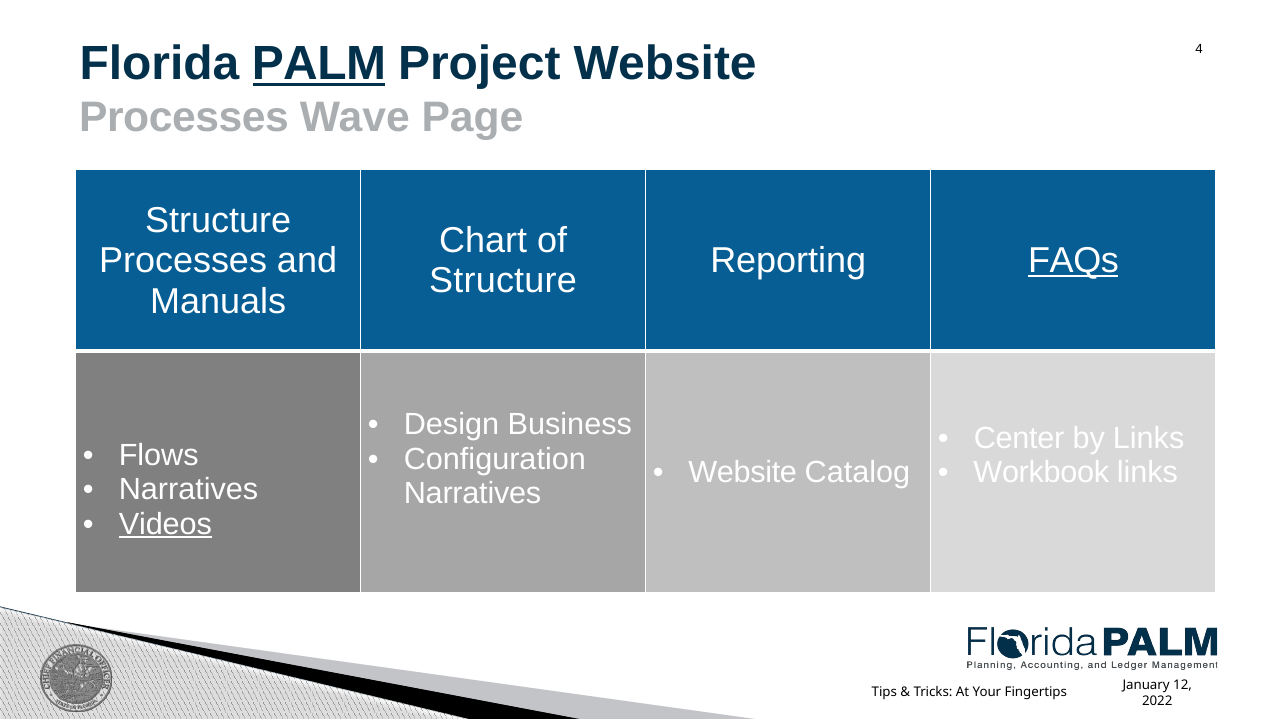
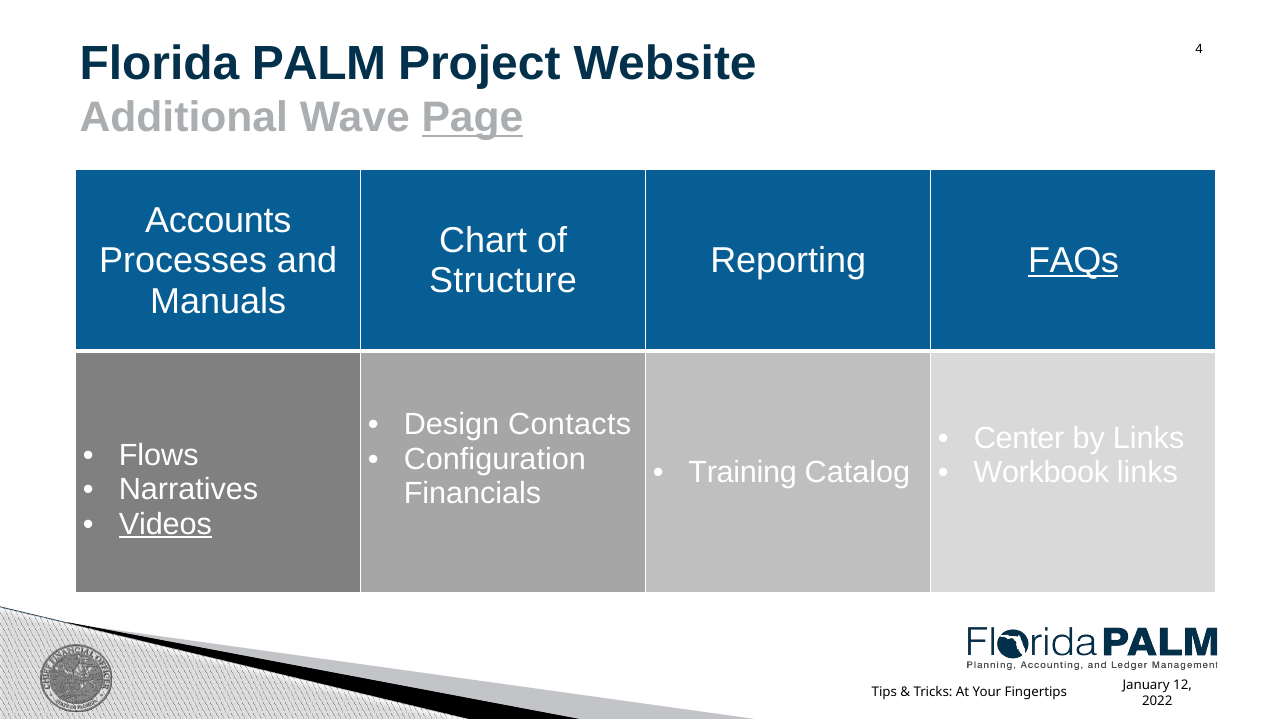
PALM underline: present -> none (319, 64)
Processes: Processes -> Additional (184, 118)
Page underline: none -> present (472, 118)
Structure: Structure -> Accounts (218, 221)
Business: Business -> Contacts (570, 425)
Website: Website -> Training (743, 473)
Narratives: Narratives -> Financials (472, 494)
